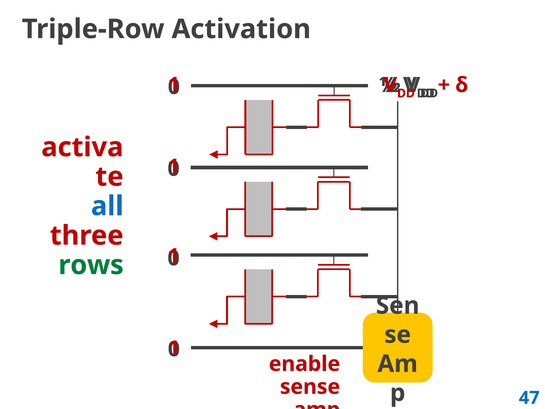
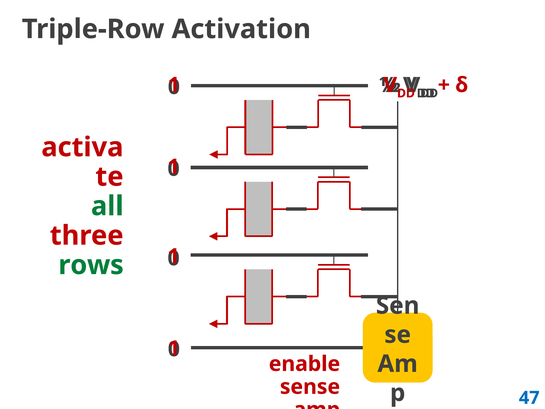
all colour: blue -> green (107, 206)
